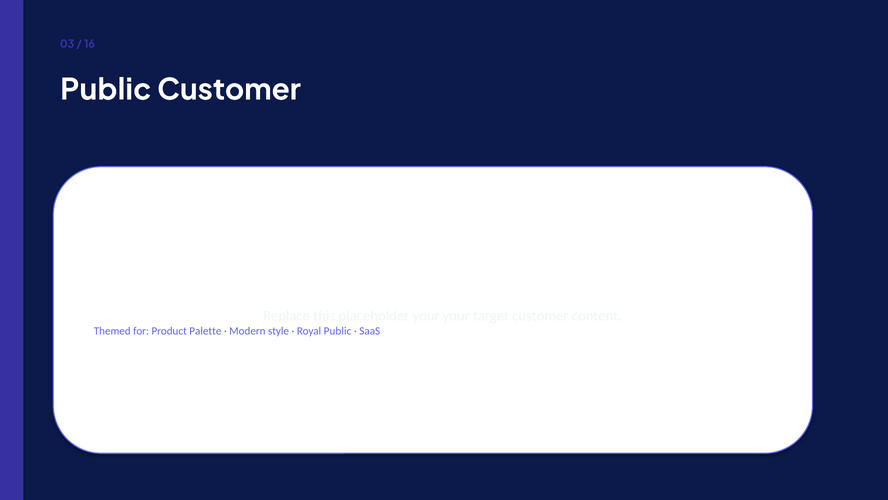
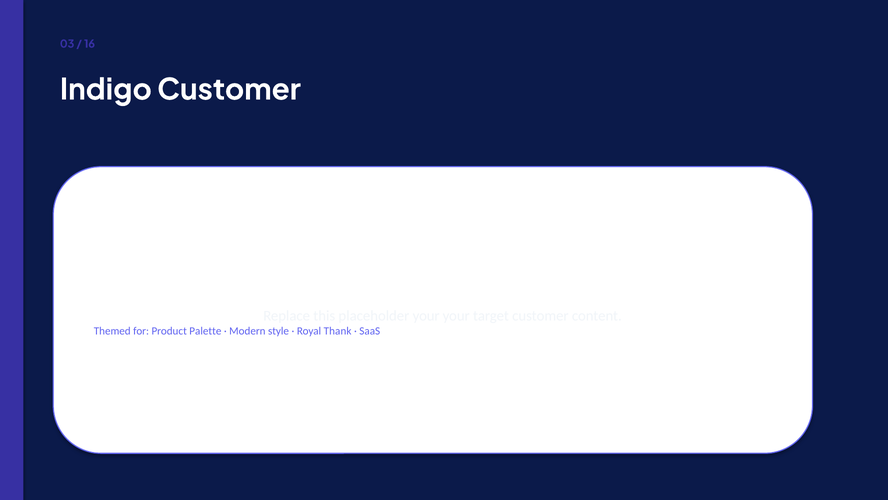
Public: Public -> Indigo (106, 90)
Royal Public: Public -> Thank (338, 331)
